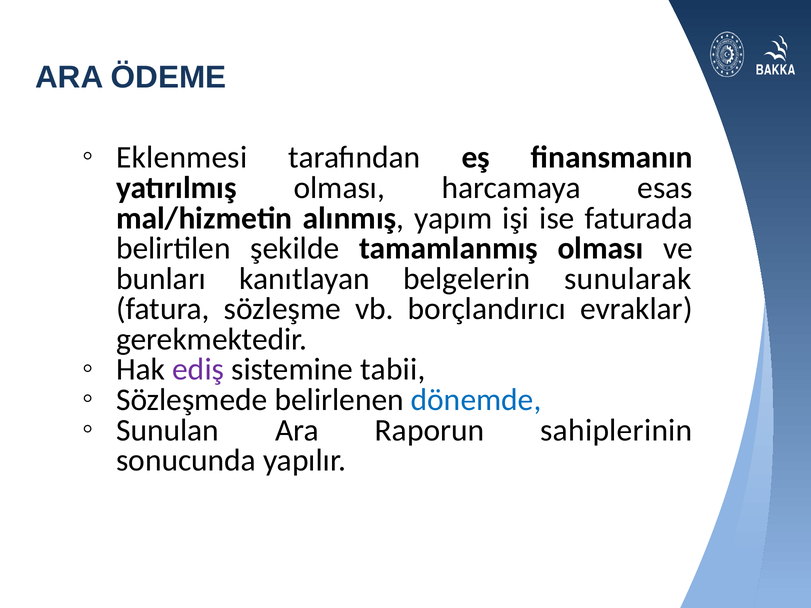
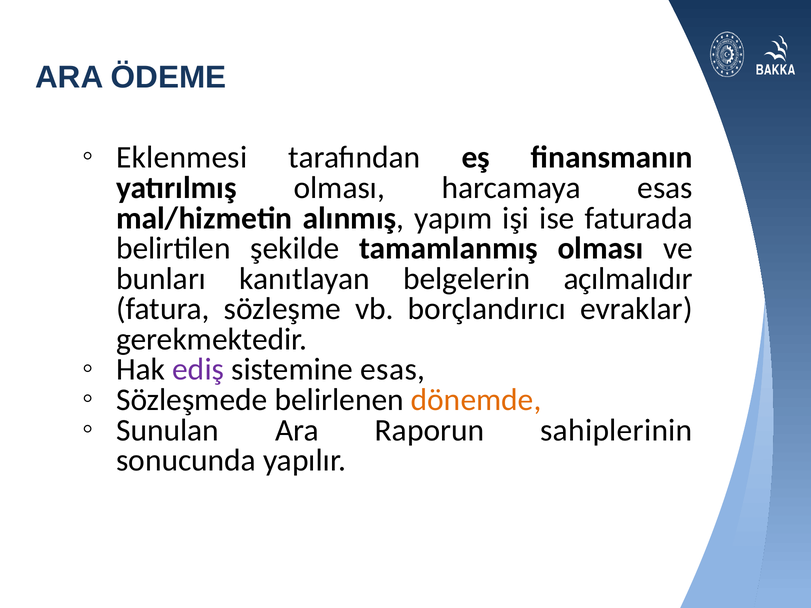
sunularak: sunularak -> açılmalıdır (628, 279)
sistemine tabii: tabii -> esas (393, 370)
dönemde colour: blue -> orange (476, 400)
